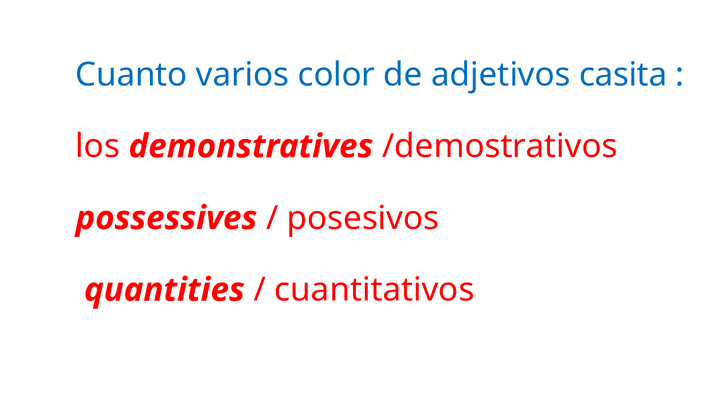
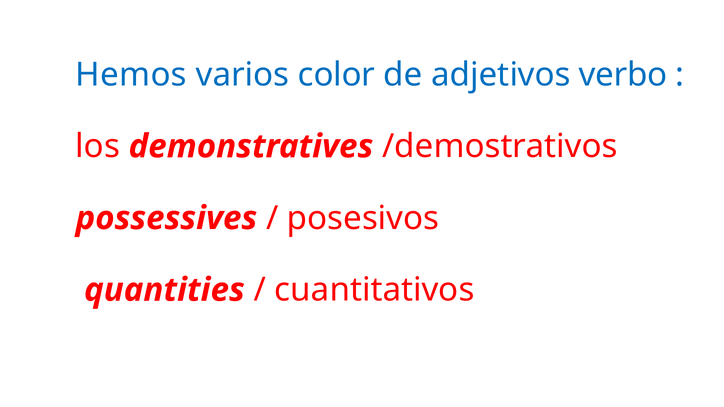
Cuanto: Cuanto -> Hemos (131, 75)
casita: casita -> verbo (623, 75)
